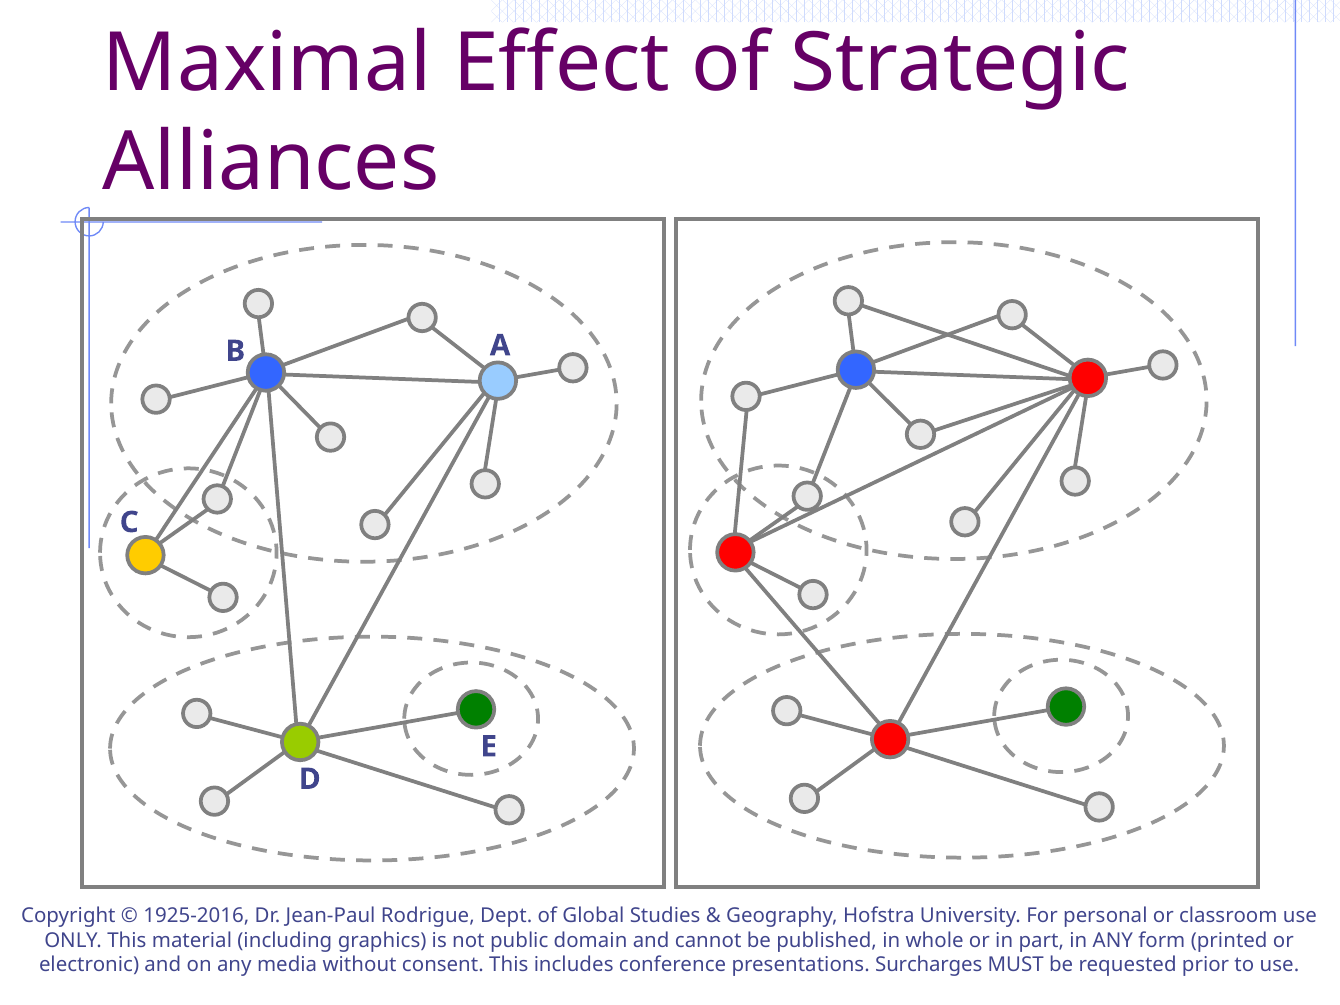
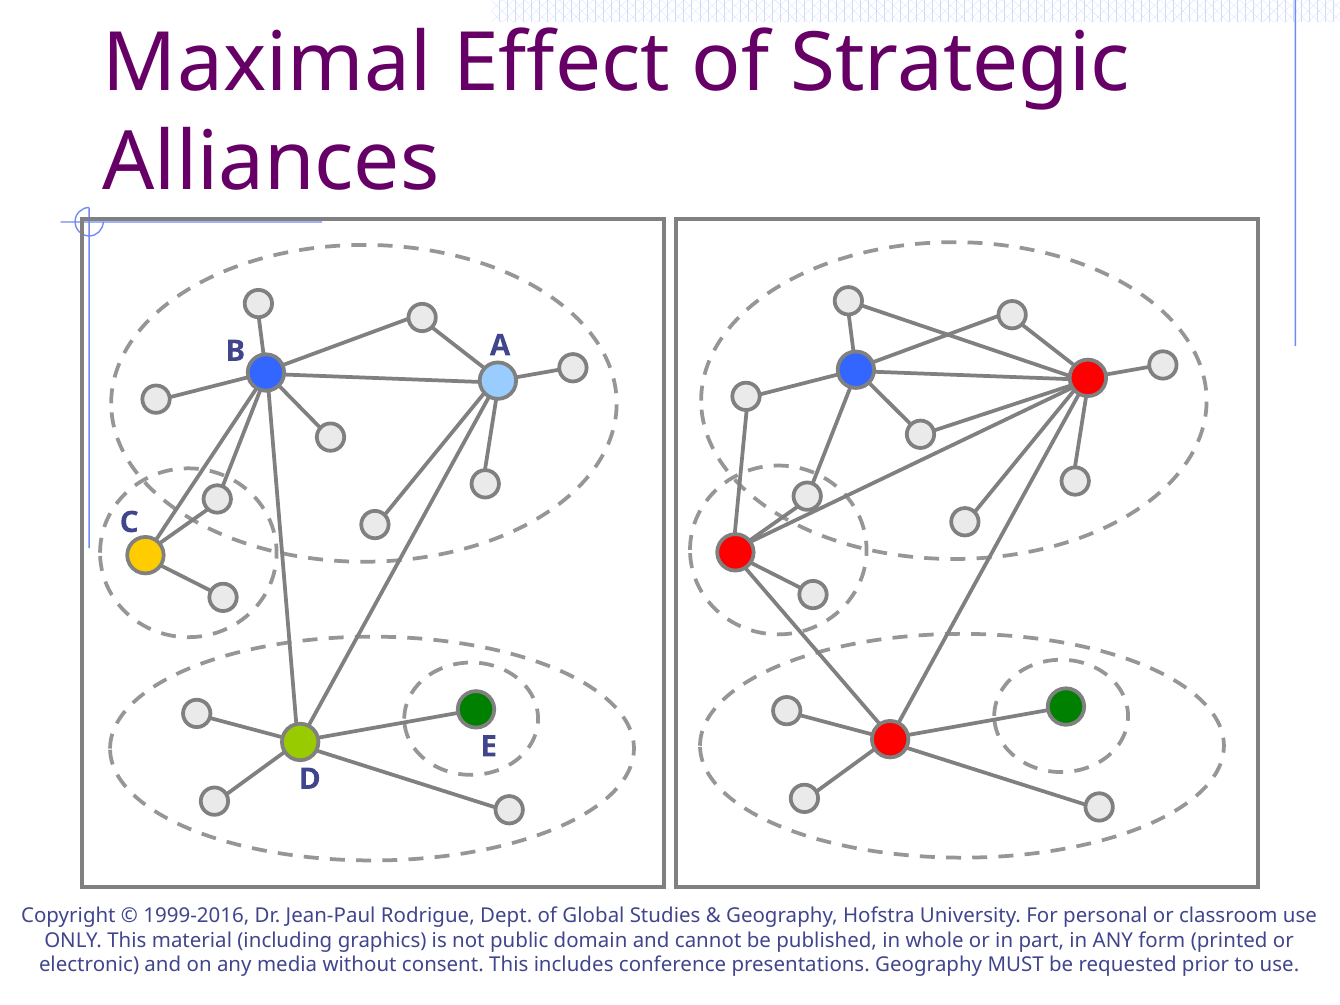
1925-2016: 1925-2016 -> 1999-2016 (196, 916)
presentations Surcharges: Surcharges -> Geography (929, 965)
